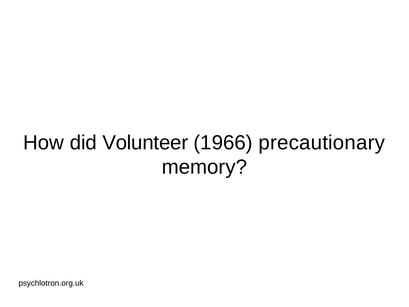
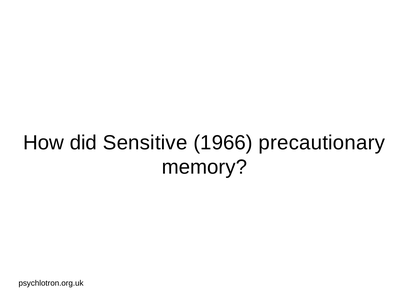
Volunteer: Volunteer -> Sensitive (145, 143)
